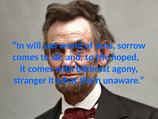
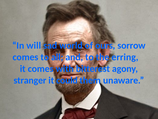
hoped: hoped -> erring (125, 57)
what: what -> could (67, 80)
